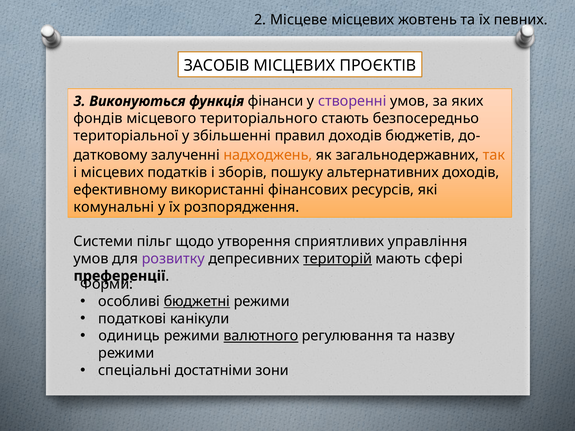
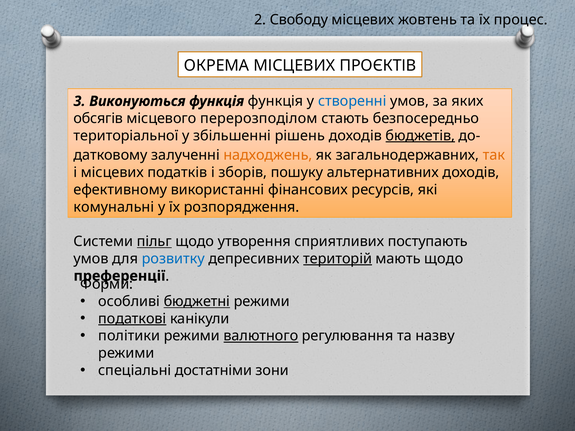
Місцеве: Місцеве -> Свободу (299, 20)
певних: певних -> процес (521, 20)
ЗАСОБІВ: ЗАСОБІВ -> ОКРЕМА (217, 66)
функція фінанси: фінанси -> функція (276, 101)
створенні colour: purple -> blue (352, 101)
фондів: фондів -> обсягів (98, 119)
територіального: територіального -> перерозподілом (259, 119)
правил: правил -> рішень (300, 136)
бюджетів underline: none -> present (420, 136)
пільг underline: none -> present (154, 242)
управління: управління -> поступають (428, 242)
розвитку colour: purple -> blue (173, 259)
мають сфері: сфері -> щодо (444, 259)
податкові underline: none -> present (132, 319)
одиниць: одиниць -> політики (129, 336)
